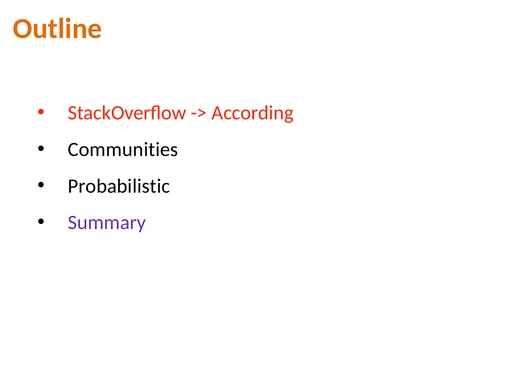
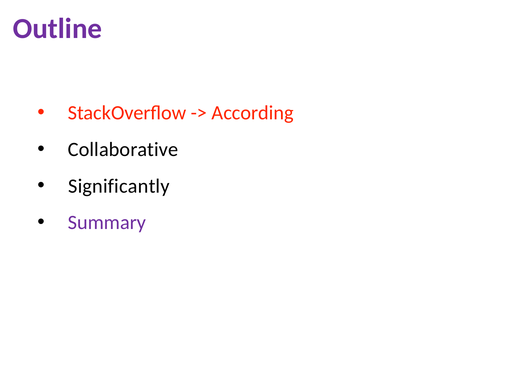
Outline colour: orange -> purple (57, 29)
Communities: Communities -> Collaborative (123, 149)
Probabilistic: Probabilistic -> Significantly (119, 186)
